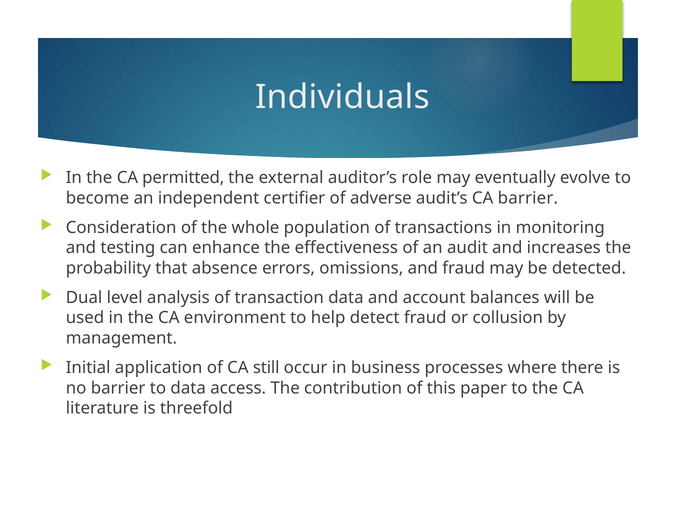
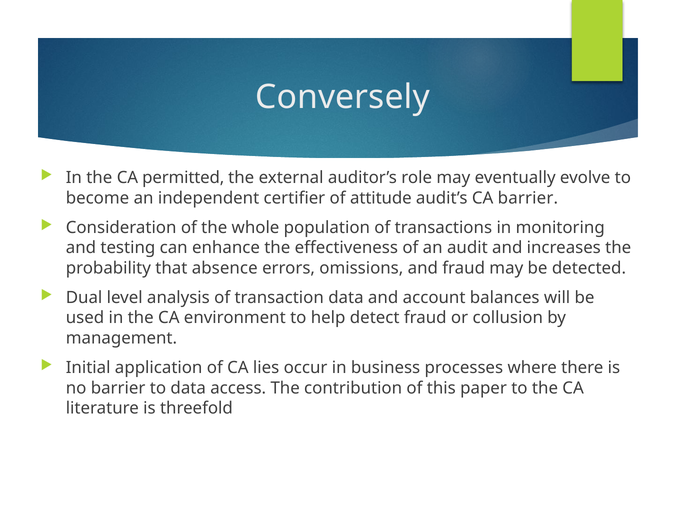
Individuals: Individuals -> Conversely (343, 97)
adverse: adverse -> attitude (381, 198)
still: still -> lies (266, 368)
